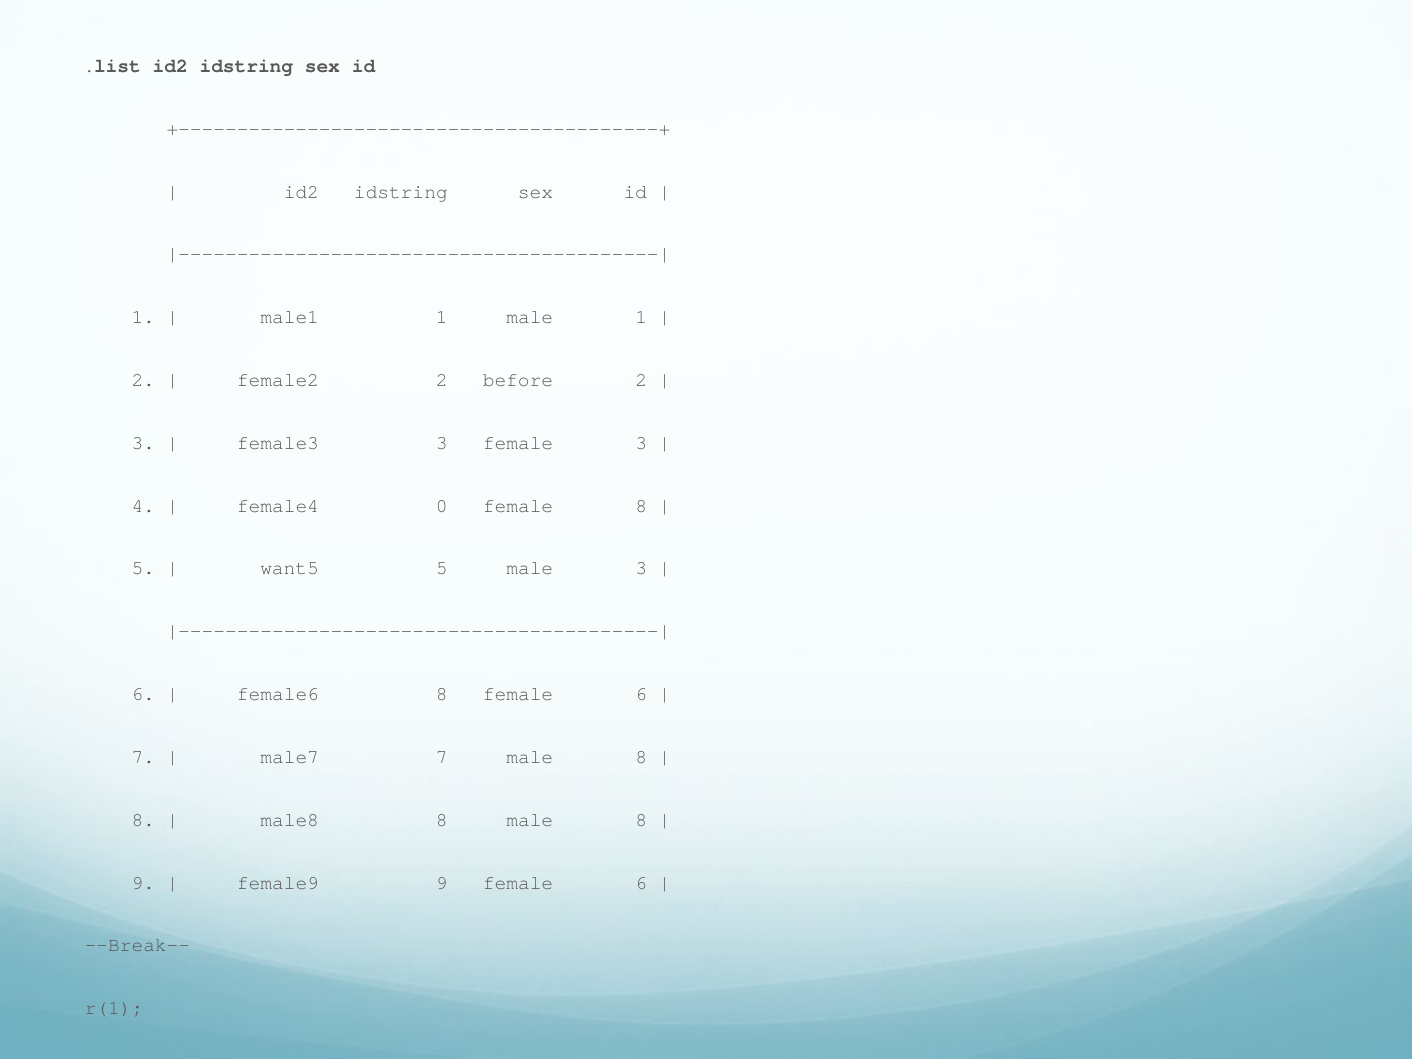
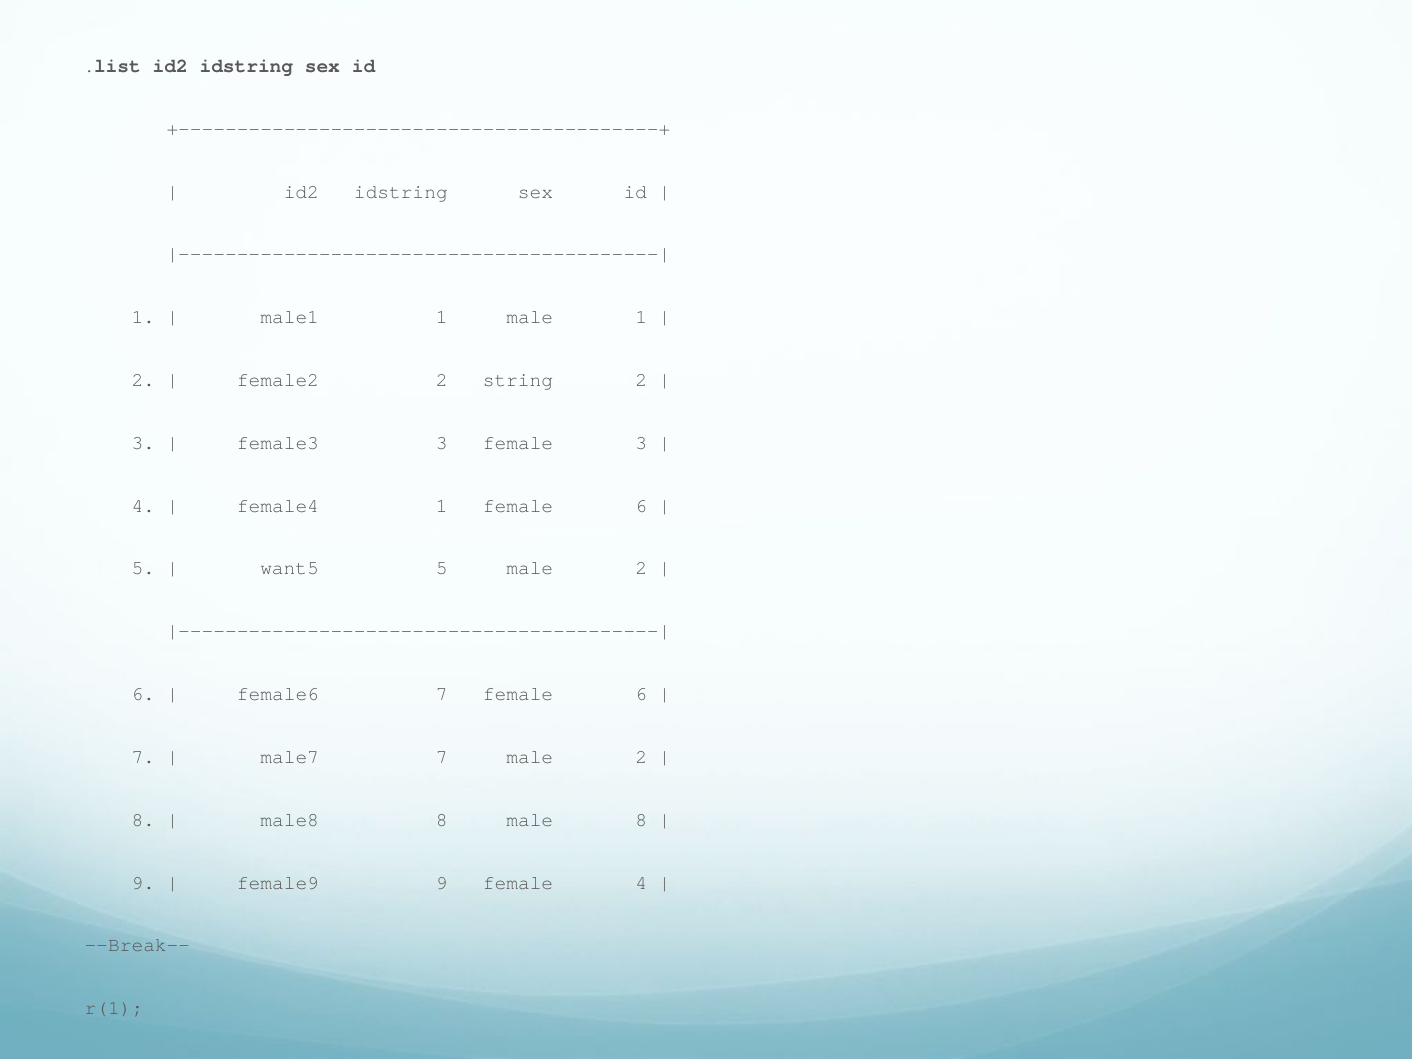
before: before -> string (518, 380)
female4 0: 0 -> 1 (442, 506)
8: 8 -> 6 (641, 506)
5 male 3: 3 -> 2 (641, 568)
female6 8: 8 -> 7 (442, 694)
7 male 8: 8 -> 2 (641, 757)
9 female 6: 6 -> 4 (641, 883)
